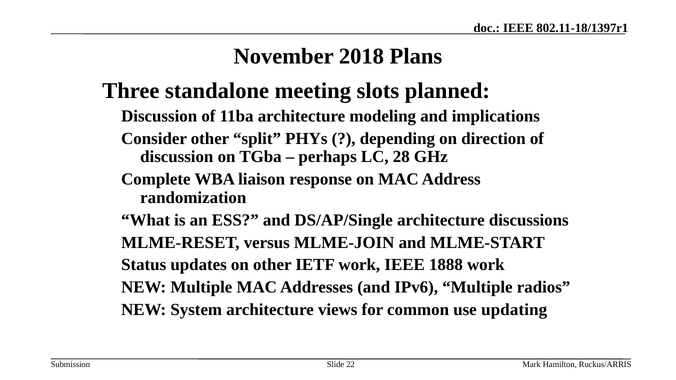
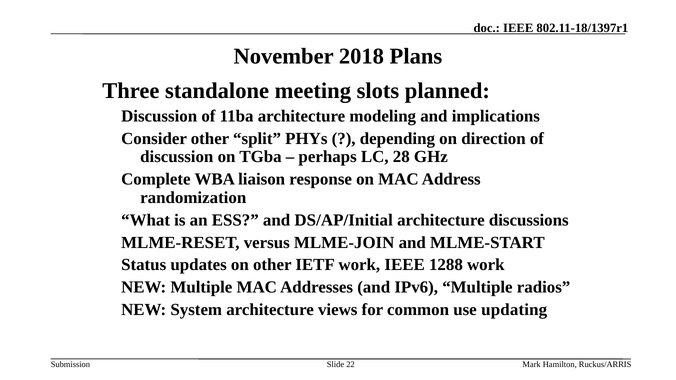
DS/AP/Single: DS/AP/Single -> DS/AP/Initial (344, 220)
1888: 1888 -> 1288 (446, 265)
